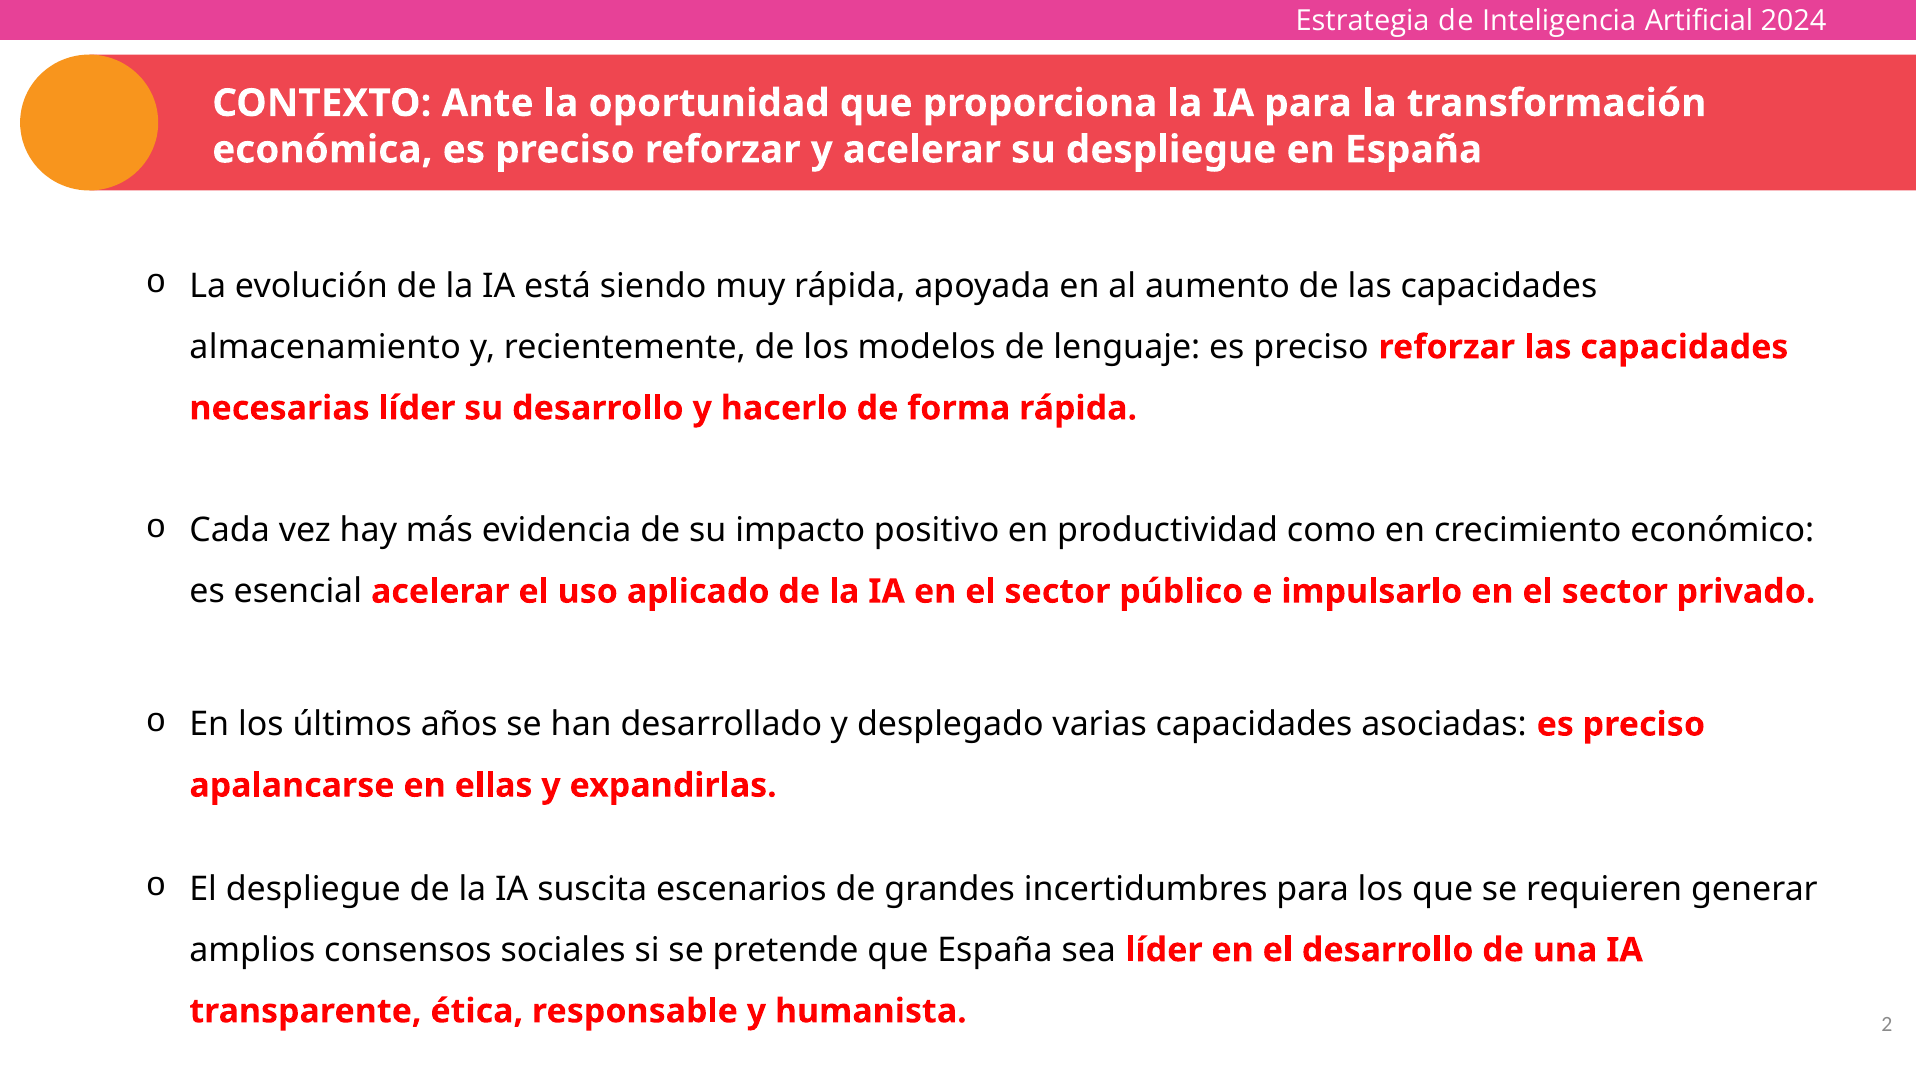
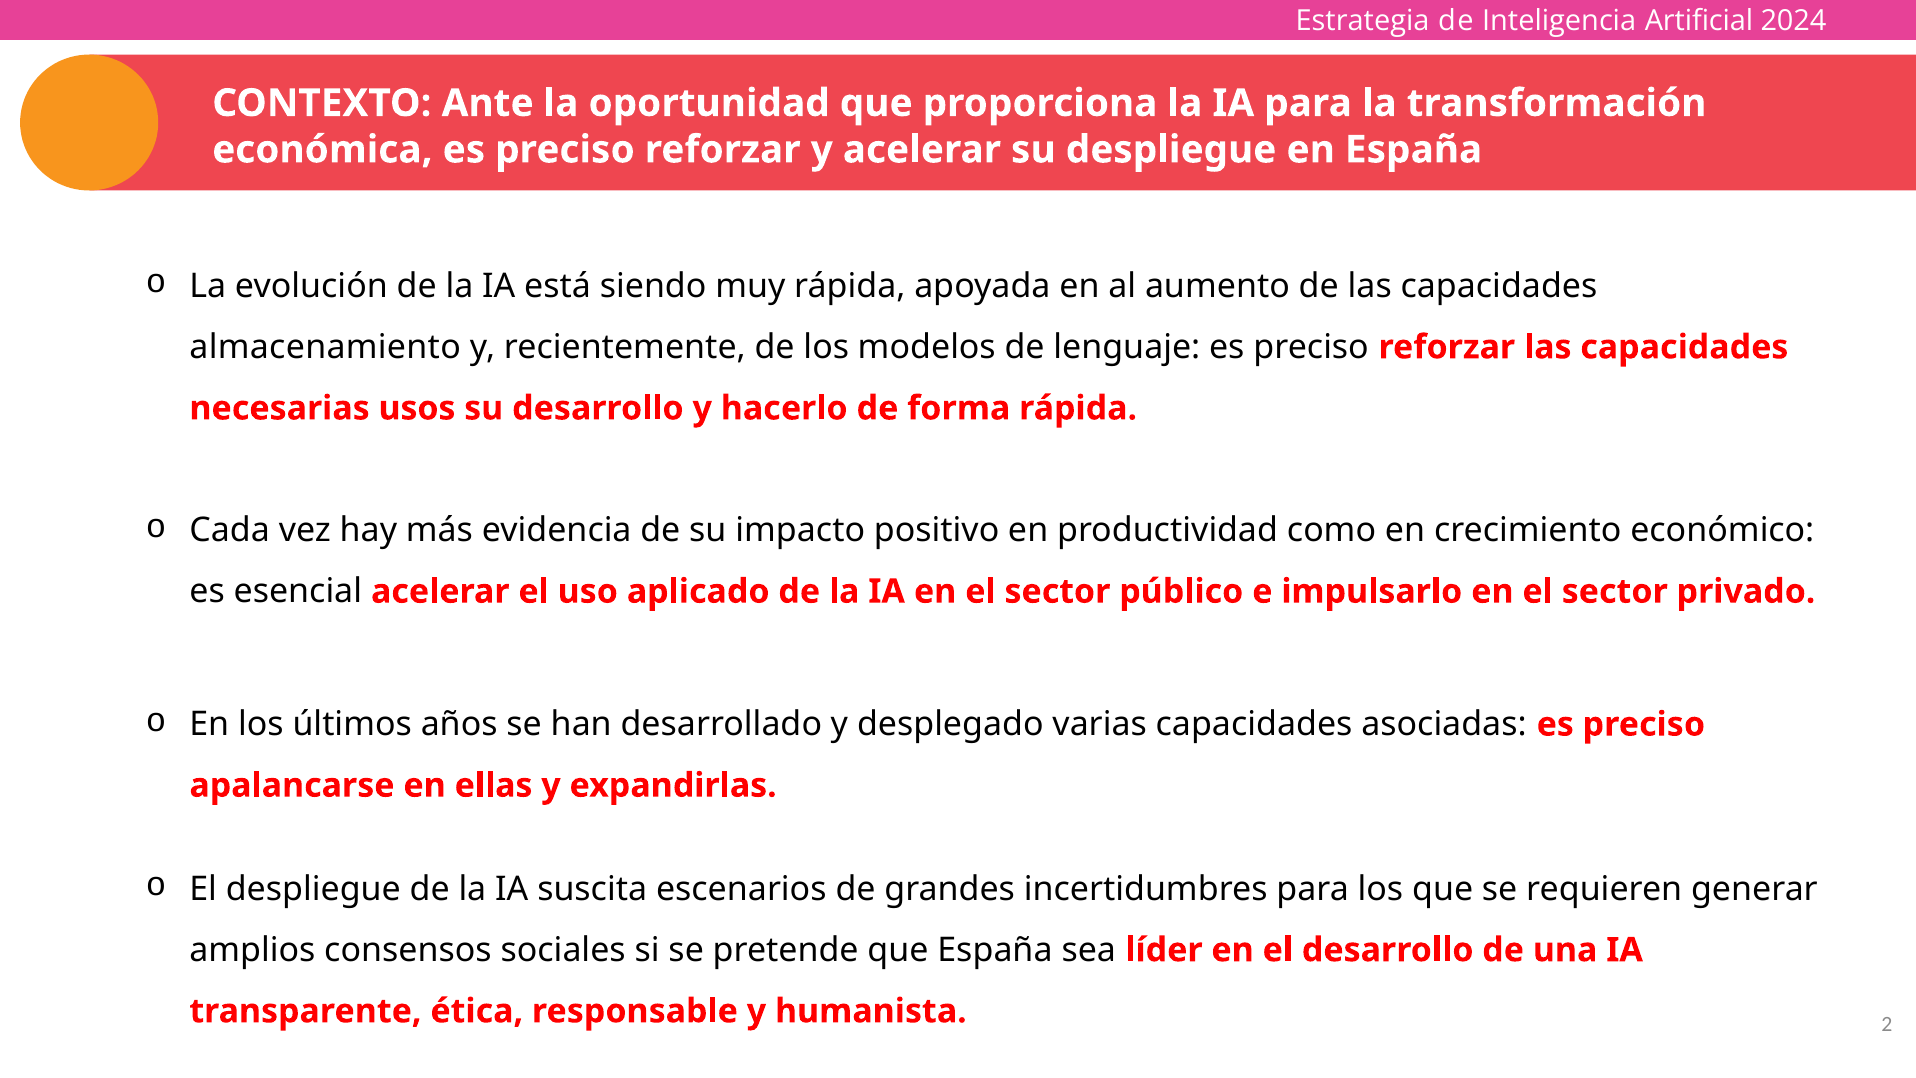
necesarias líder: líder -> usos (417, 408)
